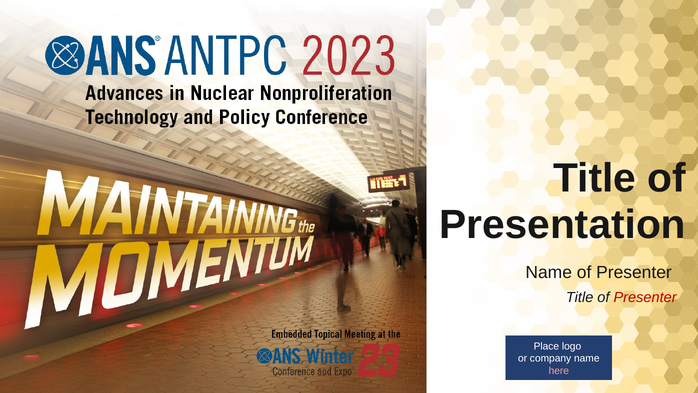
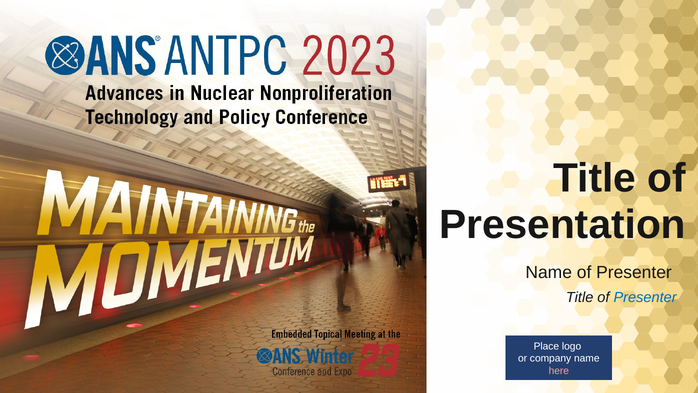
Presenter colour: red -> blue (645, 297)
